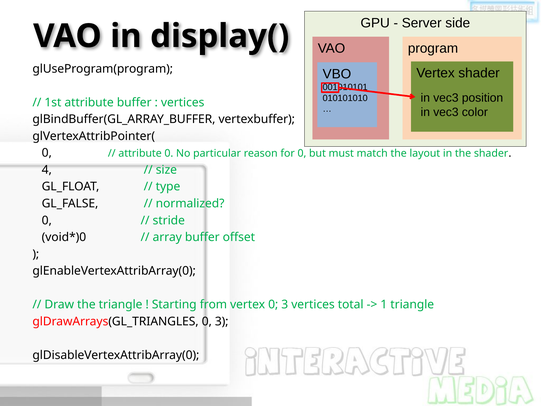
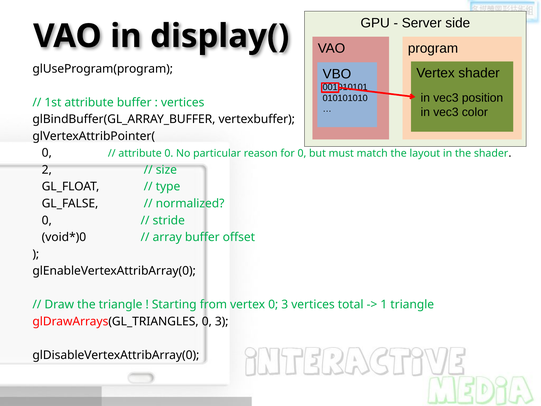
4: 4 -> 2 (47, 170)
